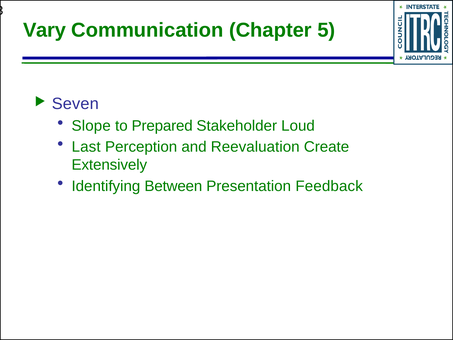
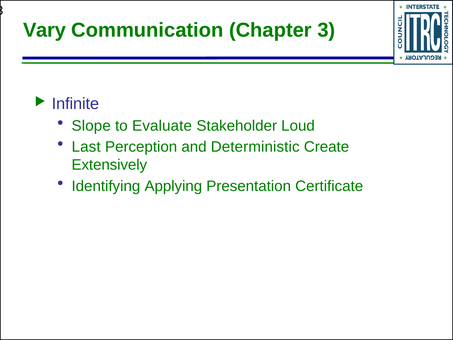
5: 5 -> 3 (326, 30)
Seven: Seven -> Infinite (75, 104)
Prepared: Prepared -> Evaluate (162, 126)
Reevaluation: Reevaluation -> Deterministic (255, 147)
Between: Between -> Applying (173, 186)
Feedback: Feedback -> Certificate (329, 186)
